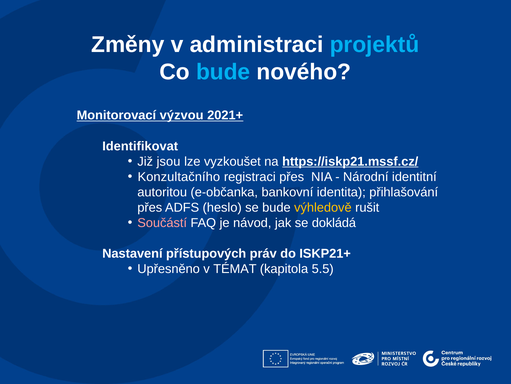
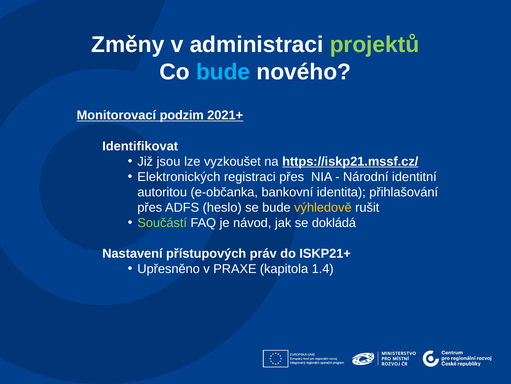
projektů colour: light blue -> light green (375, 45)
výzvou: výzvou -> podzim (182, 115)
Konzultačního: Konzultačního -> Elektronických (179, 177)
Součástí colour: pink -> light green (162, 222)
TÉMAT: TÉMAT -> PRAXE (235, 268)
5.5: 5.5 -> 1.4 (323, 268)
